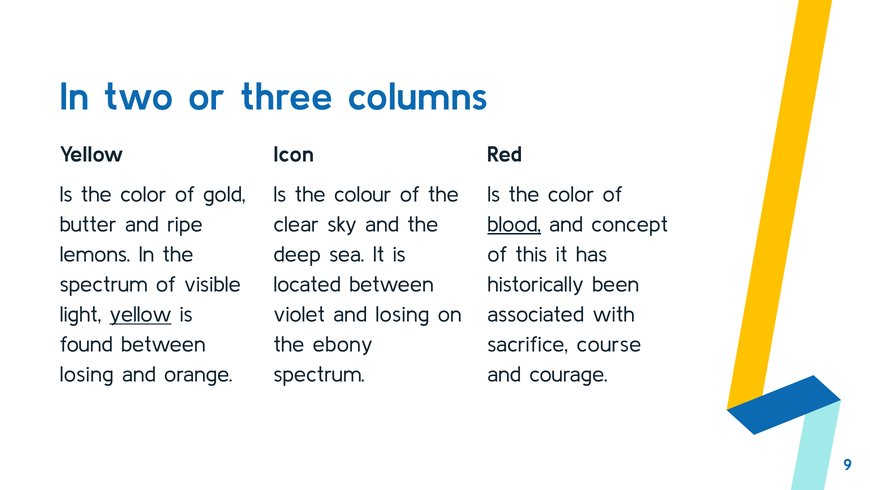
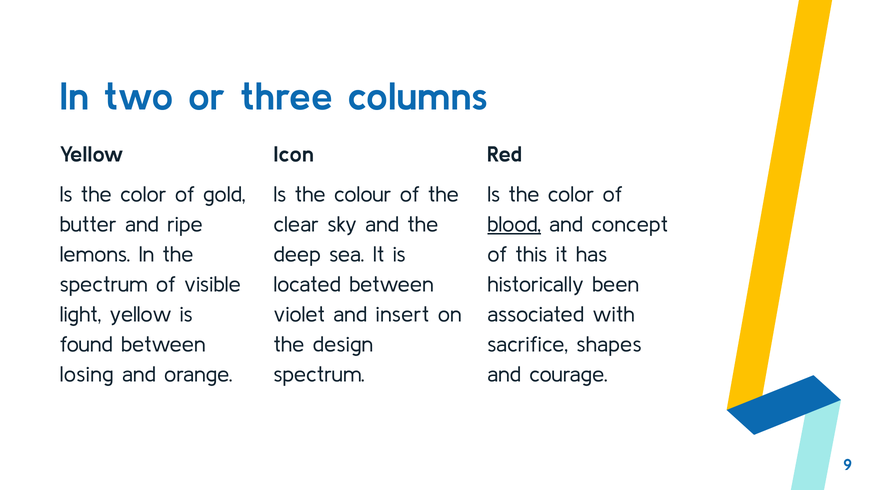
yellow underline: present -> none (141, 314)
and losing: losing -> insert (402, 314)
ebony: ebony -> design (343, 344)
course: course -> shapes (609, 344)
